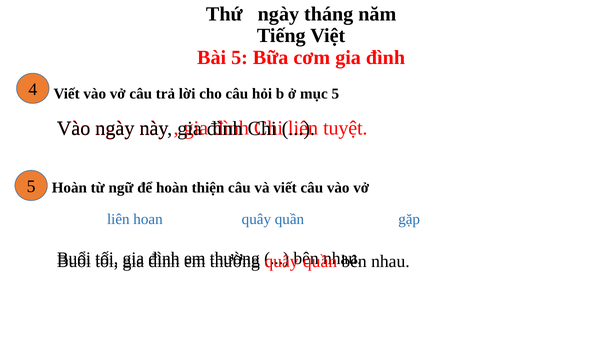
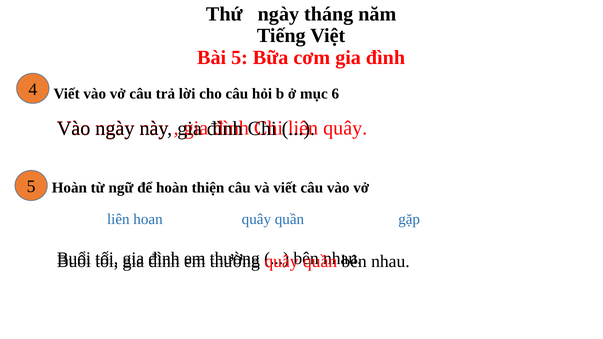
mục 5: 5 -> 6 (335, 94)
tuyệt: tuyệt -> quây (345, 128)
